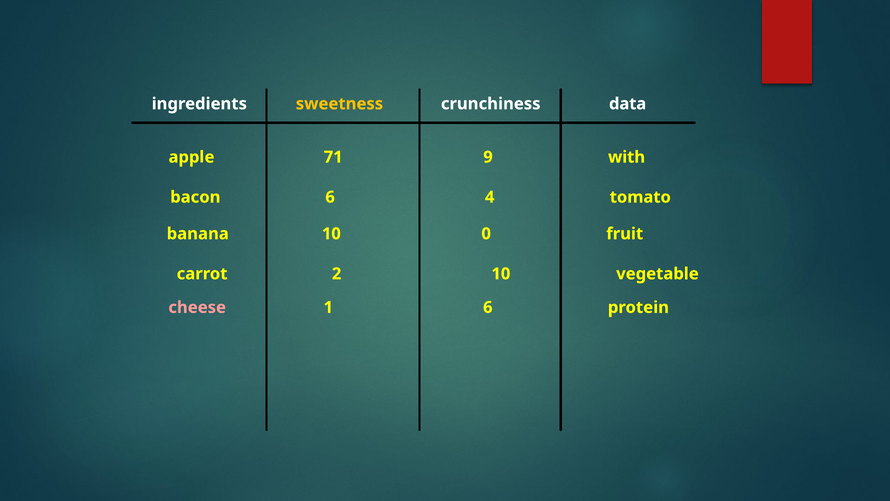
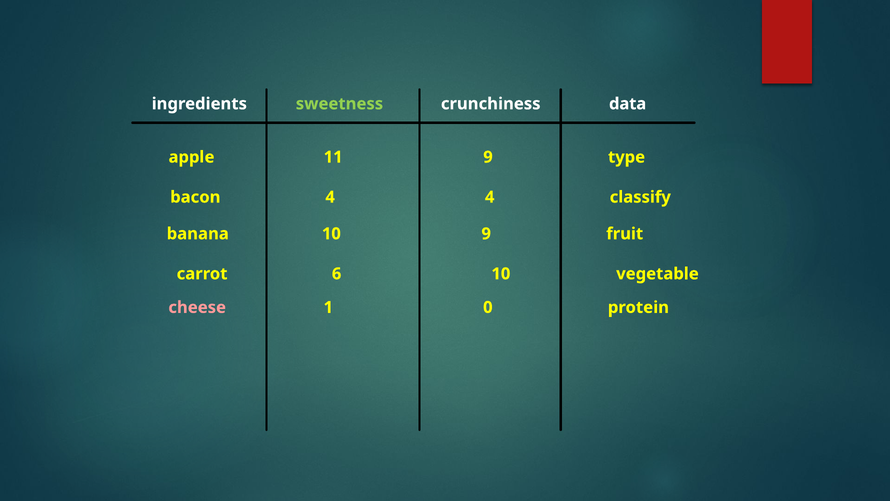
sweetness colour: yellow -> light green (339, 104)
71: 71 -> 11 (333, 157)
with: with -> type (627, 157)
bacon 6: 6 -> 4 (330, 197)
tomato: tomato -> classify (640, 197)
10 0: 0 -> 9 (486, 234)
2: 2 -> 6 (337, 274)
1 6: 6 -> 0 (488, 307)
